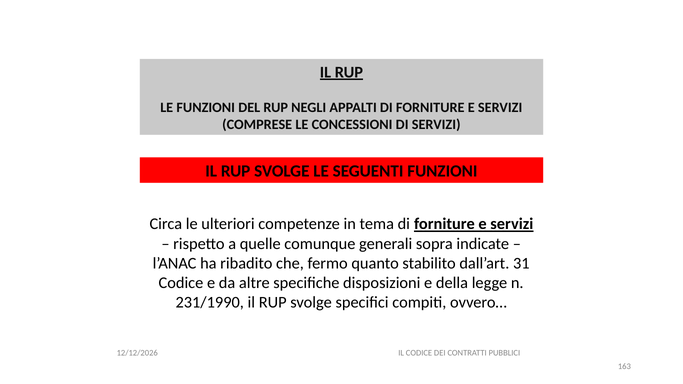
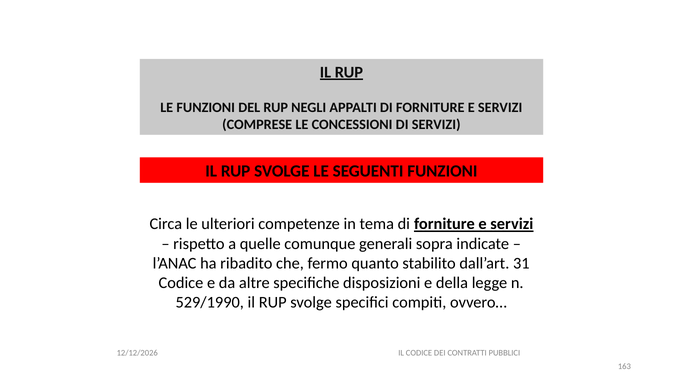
231/1990: 231/1990 -> 529/1990 (210, 303)
